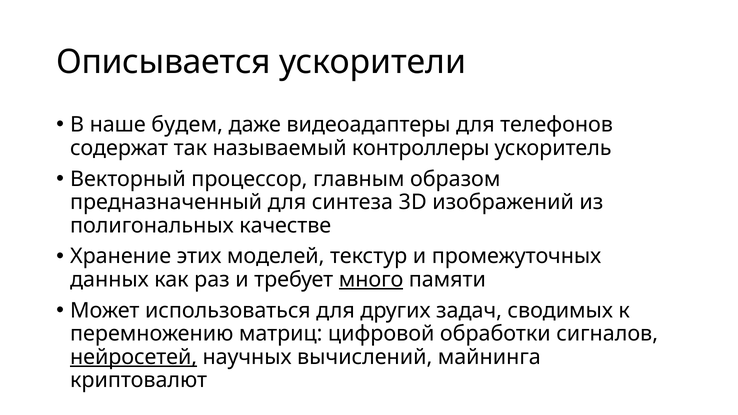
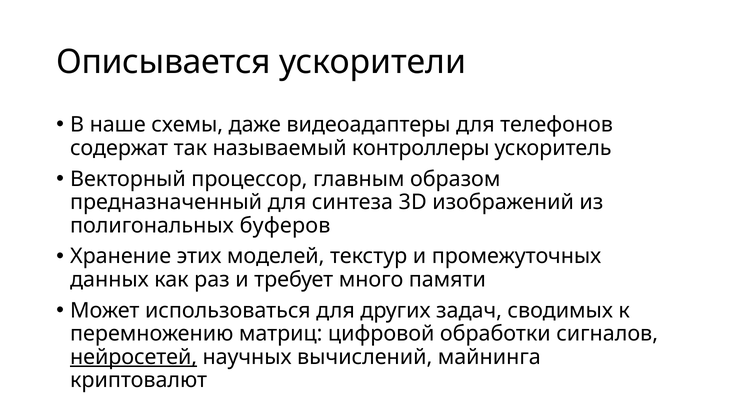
будем: будем -> схемы (187, 125)
качестве: качестве -> буферов (285, 225)
много underline: present -> none (371, 280)
